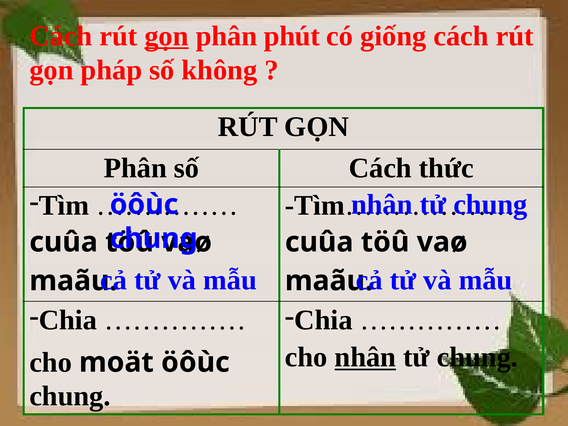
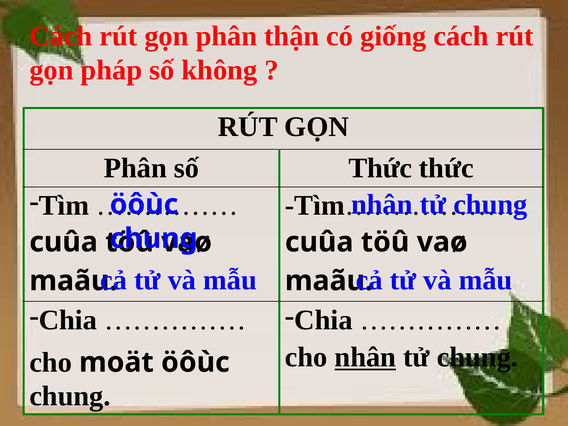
gọn underline: present -> none (166, 36)
phút: phút -> thận (292, 36)
số Cách: Cách -> Thức (380, 168)
